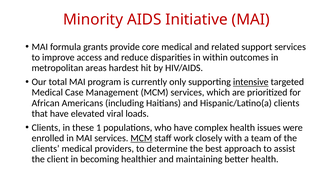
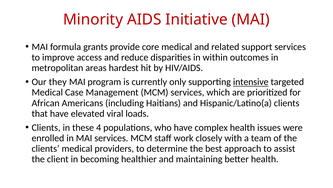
total: total -> they (58, 82)
1: 1 -> 4 (99, 127)
MCM underline: present -> none (141, 138)
